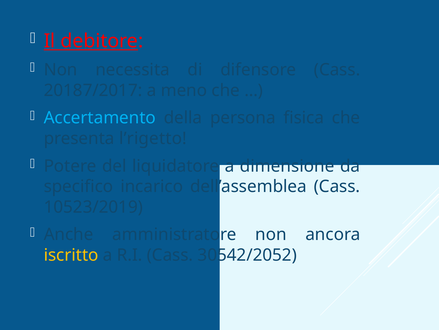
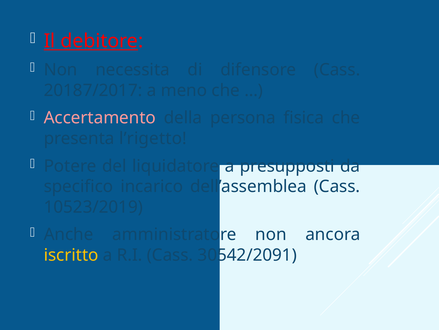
Accertamento colour: light blue -> pink (100, 118)
dimensione: dimensione -> presupposti (287, 166)
30542/2052: 30542/2052 -> 30542/2091 (247, 255)
